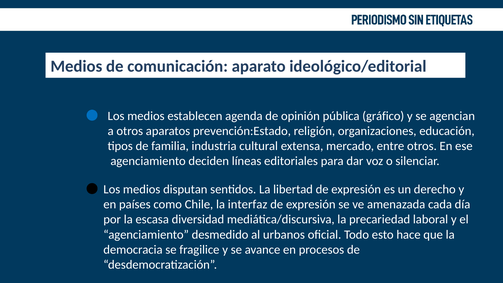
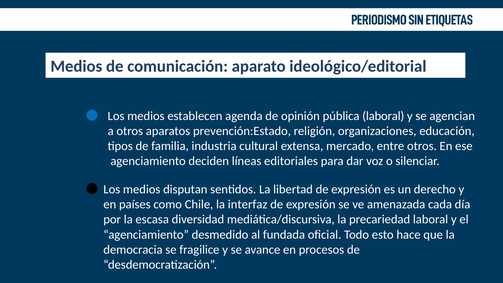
pública gráfico: gráfico -> laboral (383, 116)
urbanos: urbanos -> fundada (284, 235)
